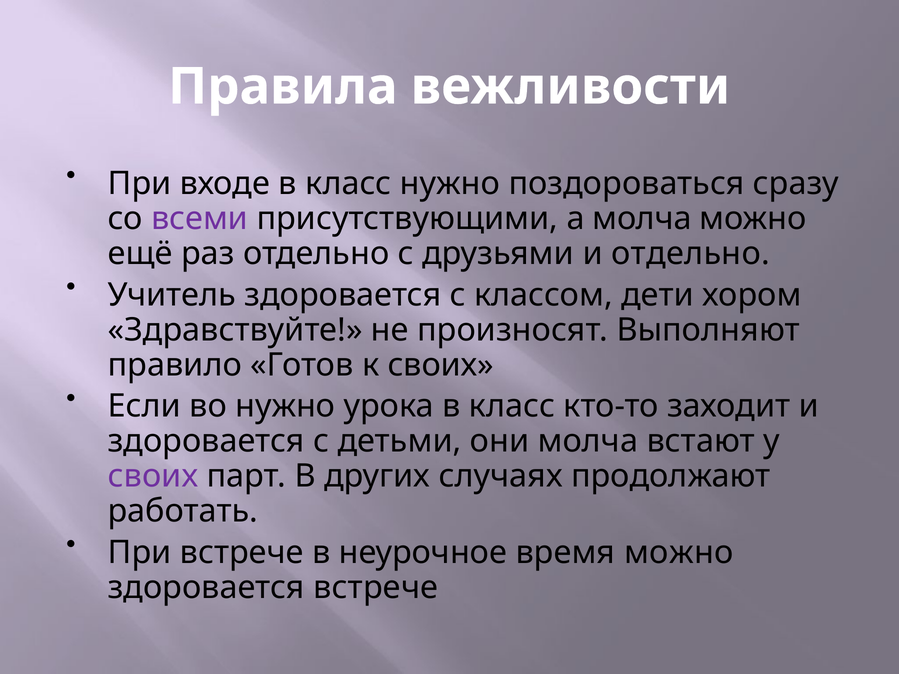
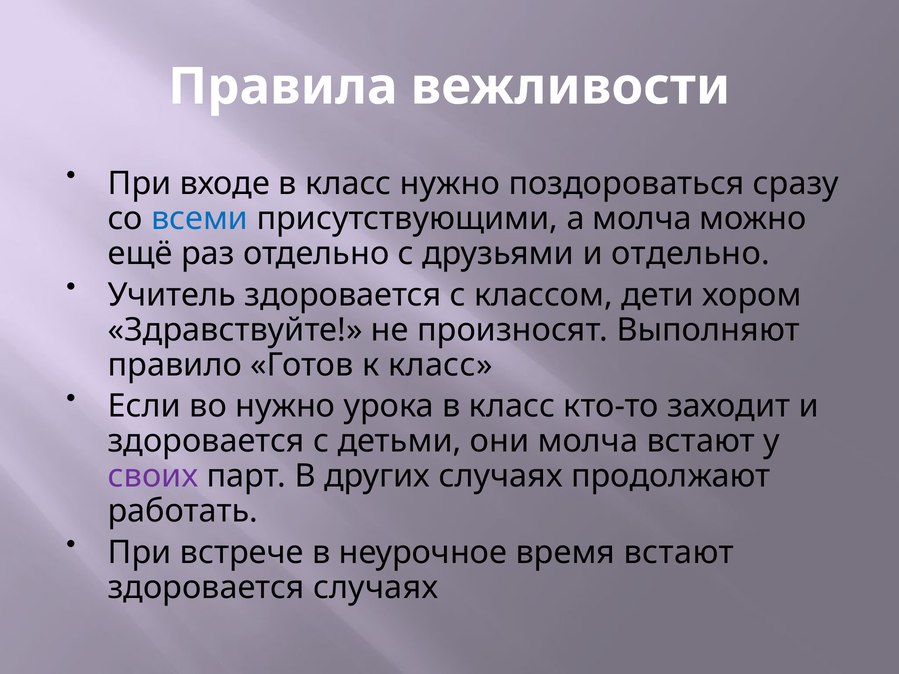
всеми colour: purple -> blue (200, 219)
к своих: своих -> класс (440, 365)
время можно: можно -> встают (679, 553)
здоровается встрече: встрече -> случаях (376, 588)
